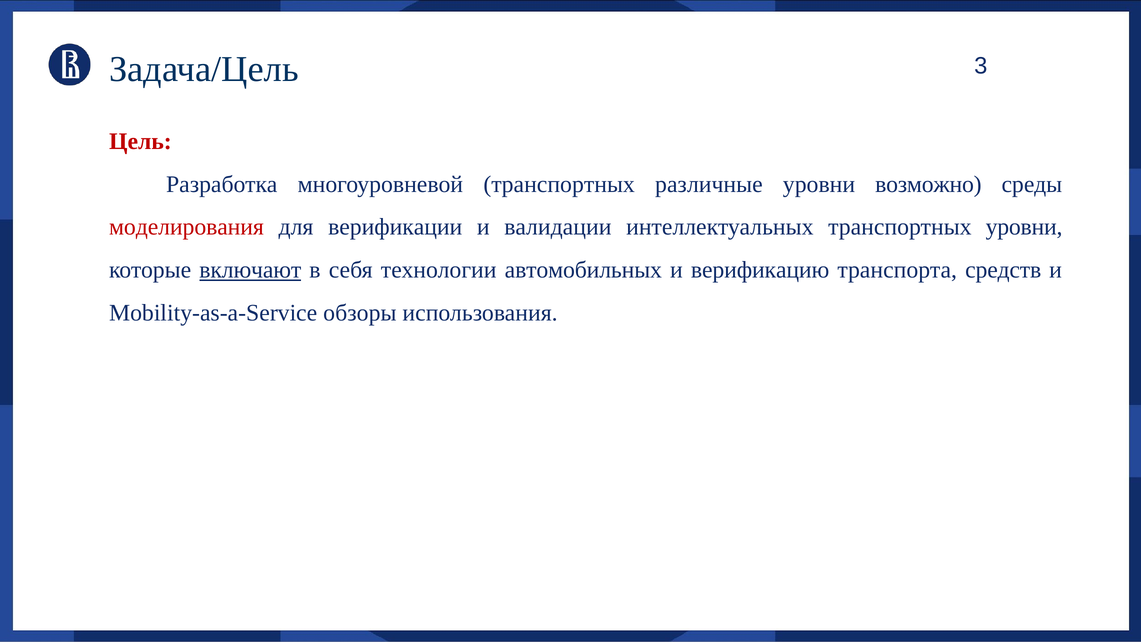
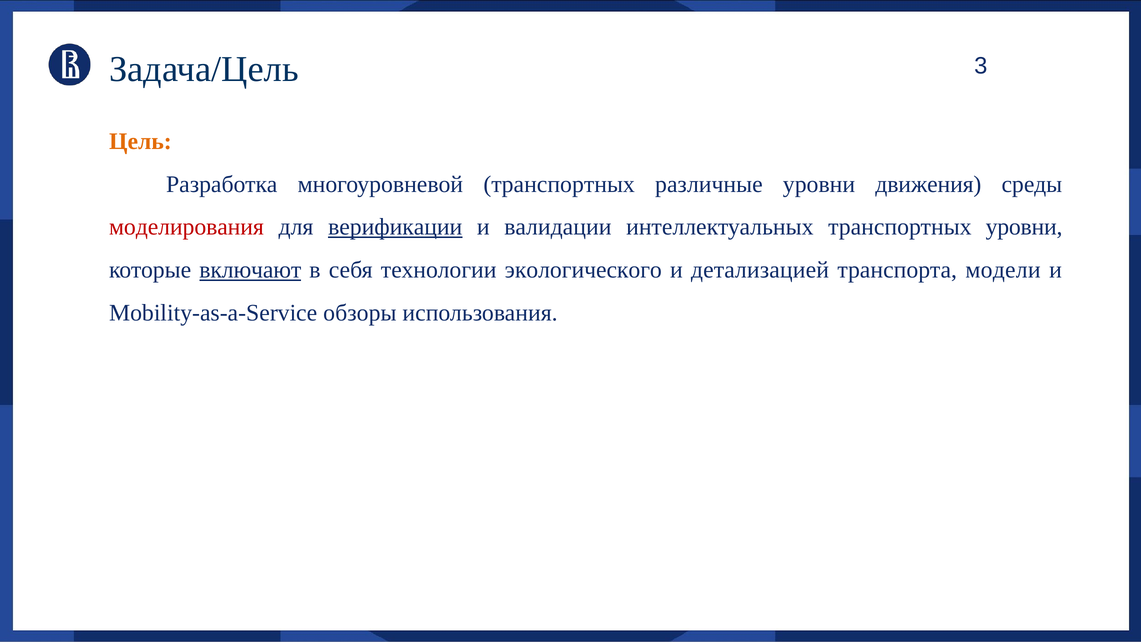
Цель colour: red -> orange (140, 142)
возможно: возможно -> движения (928, 184)
верификации underline: none -> present (395, 227)
технологии автомобильных: автомобильных -> экологического (583, 270)
верификацию: верификацию -> детализацией (760, 270)
средств: средств -> модели (1003, 270)
